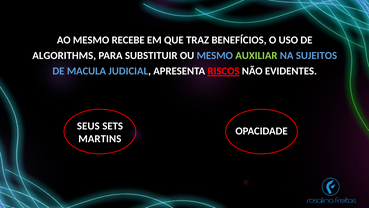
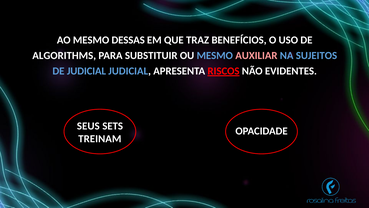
RECEBE: RECEBE -> DESSAS (128, 40)
AUXILIAR colour: light green -> pink (256, 56)
DE MACULA: MACULA -> JUDICIAL (86, 71)
MARTINS: MARTINS -> TREINAM (100, 139)
